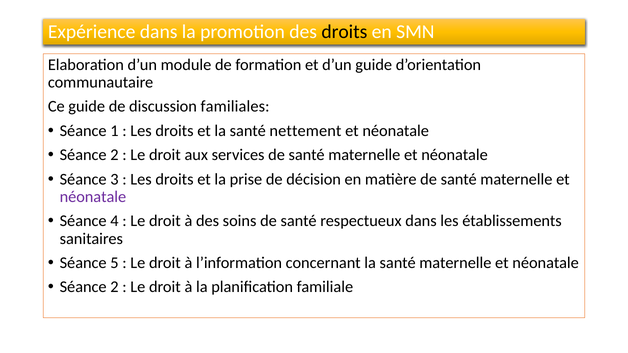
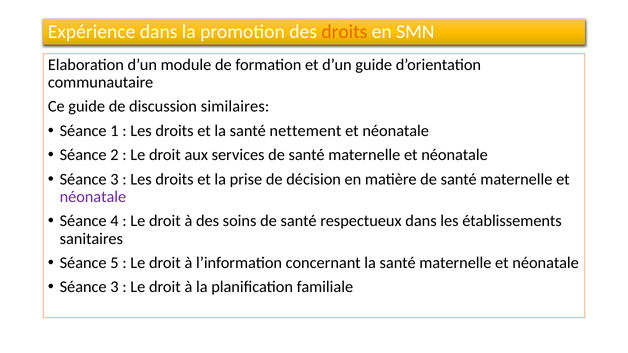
droits colour: black -> orange (344, 32)
familiales: familiales -> similaires (235, 107)
2: 2 -> 3 (114, 287)
